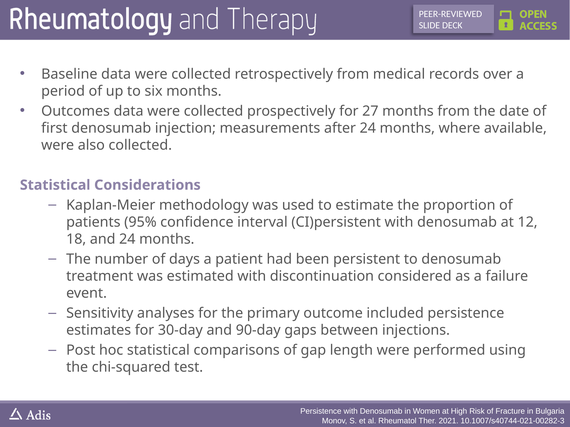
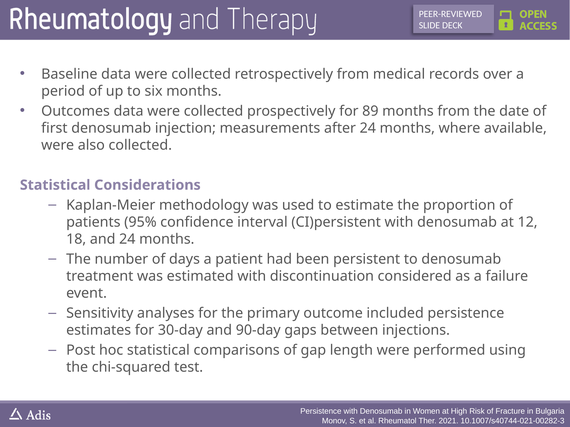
27: 27 -> 89 (370, 111)
